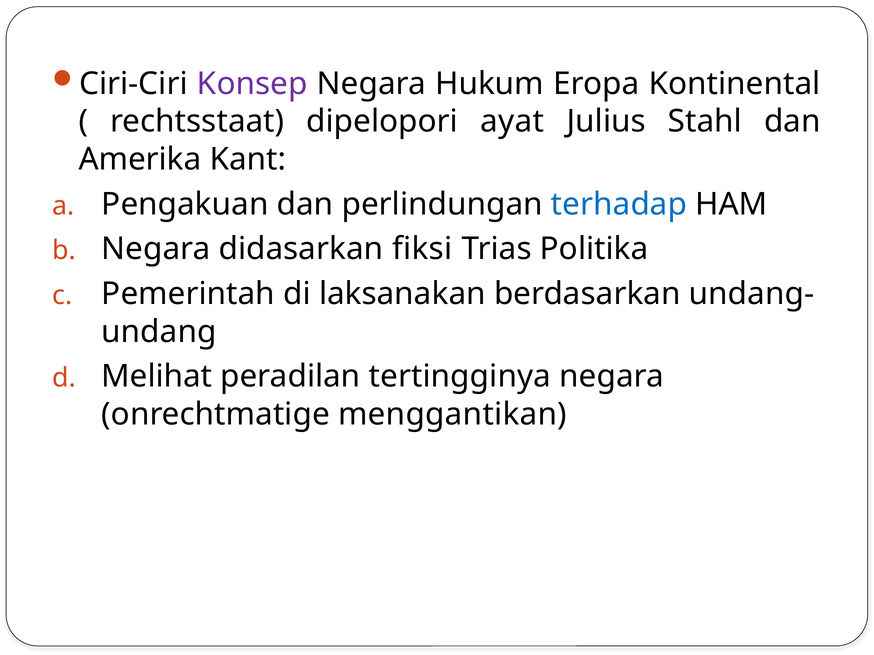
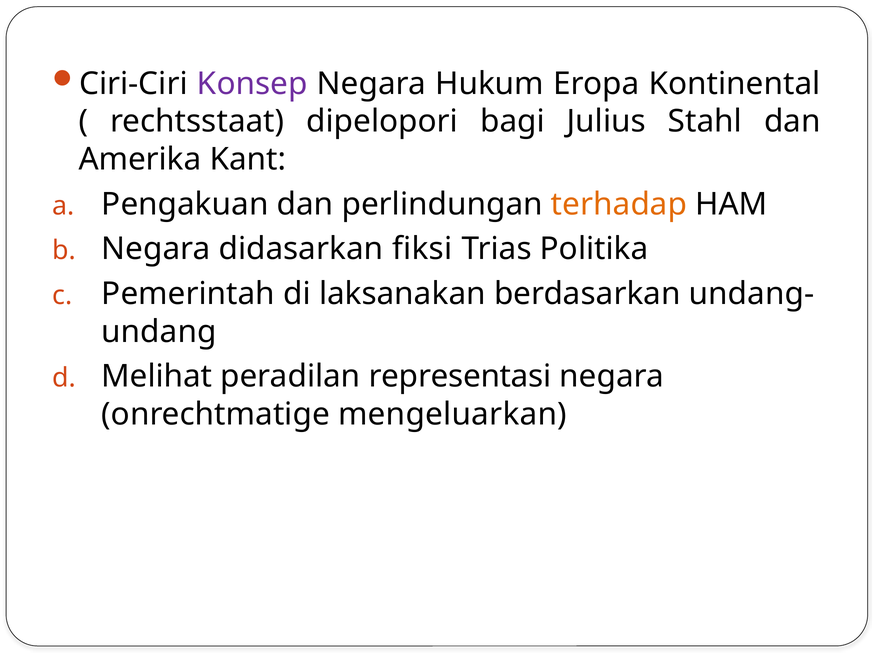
ayat: ayat -> bagi (512, 122)
terhadap colour: blue -> orange (619, 204)
tertingginya: tertingginya -> representasi (460, 377)
menggantikan: menggantikan -> mengeluarkan (452, 415)
